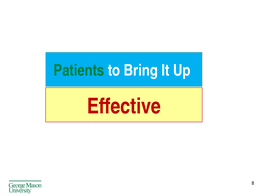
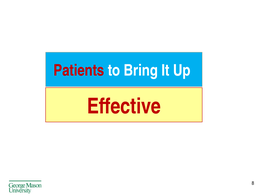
Patients colour: green -> red (79, 70)
